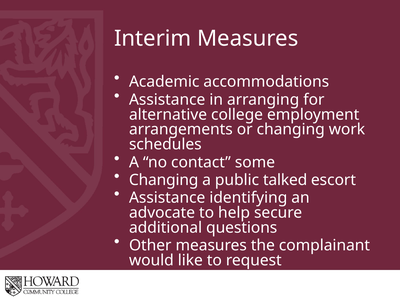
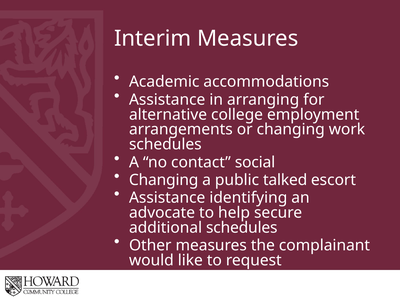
some: some -> social (255, 162)
additional questions: questions -> schedules (242, 228)
